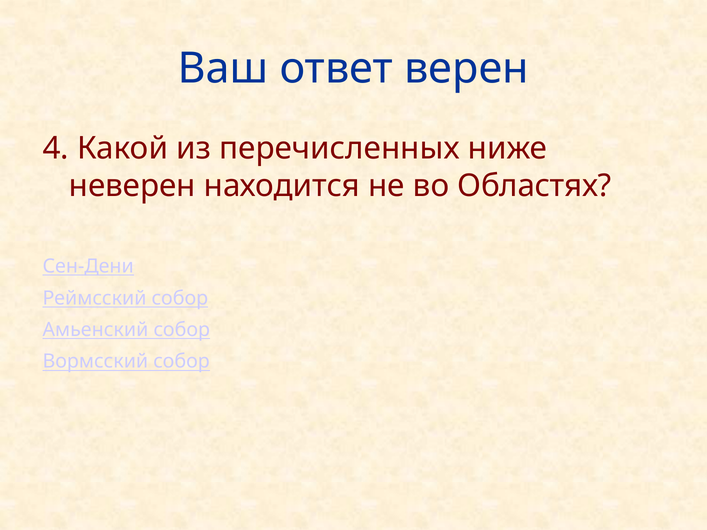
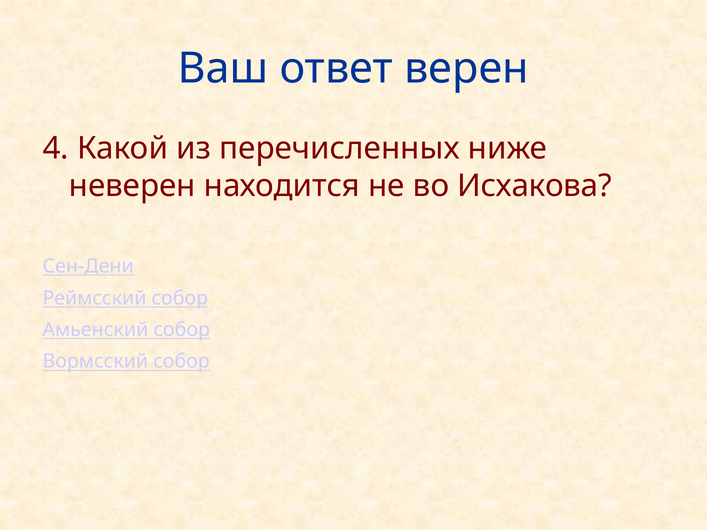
Областях: Областях -> Исхакова (534, 186)
